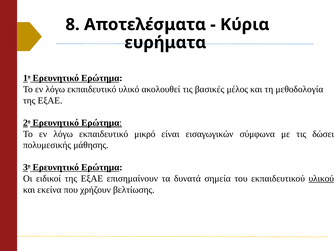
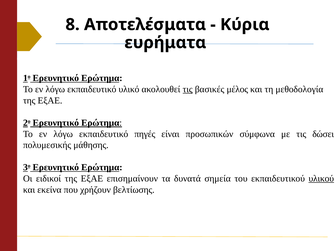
τις underline: none -> present (188, 89)
μικρό: μικρό -> πηγές (145, 134)
εισαγωγικών: εισαγωγικών -> προσωπικών (209, 134)
